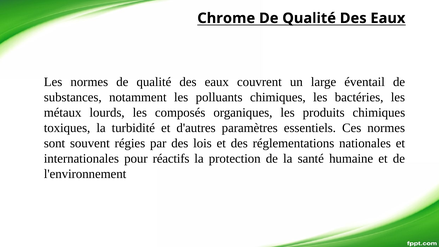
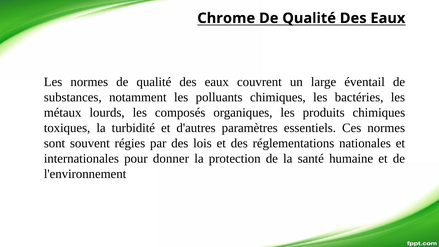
réactifs: réactifs -> donner (171, 159)
